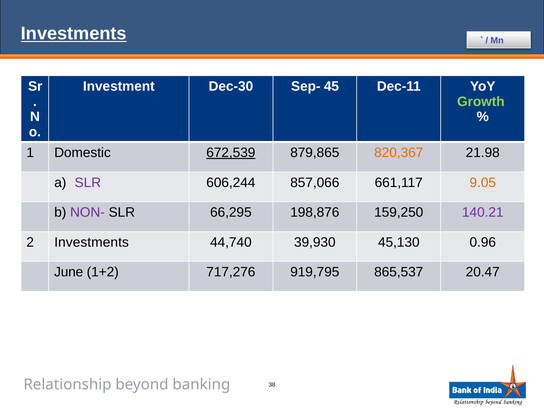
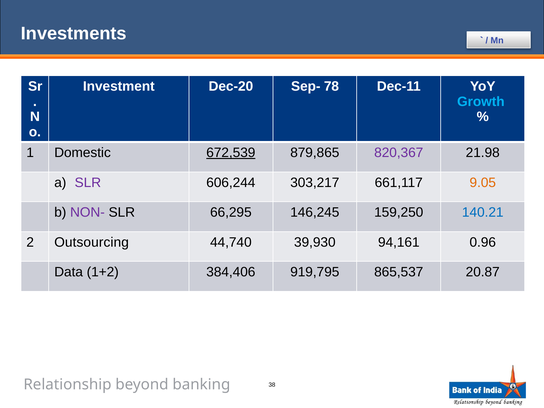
Investments underline: present -> none (74, 34)
Dec-30: Dec-30 -> Dec-20 (231, 86)
45: 45 -> 78 (331, 86)
Growth colour: light green -> light blue (481, 102)
820,367 colour: orange -> purple (399, 153)
857,066: 857,066 -> 303,217 (315, 183)
198,876: 198,876 -> 146,245 (315, 212)
140.21 colour: purple -> blue (483, 212)
2 Investments: Investments -> Outsourcing (92, 242)
45,130: 45,130 -> 94,161 (399, 242)
June: June -> Data (69, 272)
717,276: 717,276 -> 384,406 (231, 272)
20.47: 20.47 -> 20.87 (483, 272)
